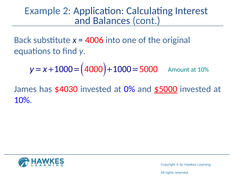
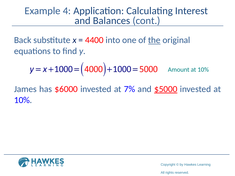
2: 2 -> 4 (67, 11)
4006: 4006 -> 4400 (94, 40)
the underline: none -> present (154, 40)
$4030: $4030 -> $6000 (66, 89)
0%: 0% -> 7% (130, 89)
